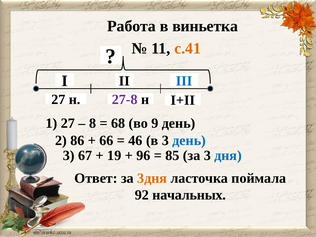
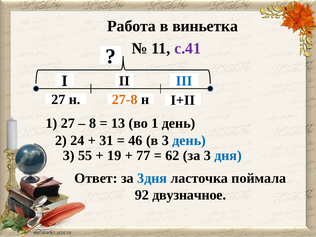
с.41 colour: orange -> purple (188, 49)
27-8 colour: purple -> orange (125, 100)
68: 68 -> 13 (118, 123)
во 9: 9 -> 1 (155, 123)
86: 86 -> 24 (77, 141)
66: 66 -> 31 (106, 141)
67: 67 -> 55 (85, 156)
96: 96 -> 77 (143, 156)
85: 85 -> 62 (172, 156)
3дня colour: orange -> blue (152, 178)
начальных: начальных -> двузначное (189, 195)
